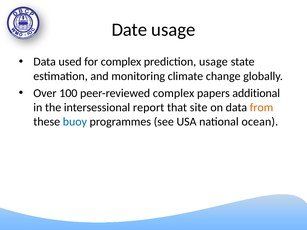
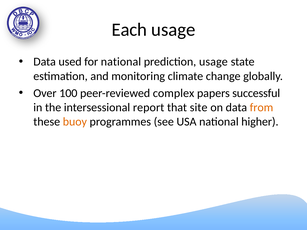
Date: Date -> Each (129, 30)
for complex: complex -> national (121, 62)
additional: additional -> successful (256, 93)
buoy colour: blue -> orange (75, 122)
ocean: ocean -> higher (260, 122)
